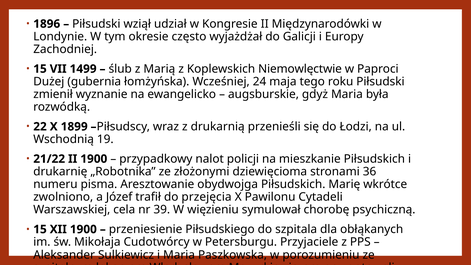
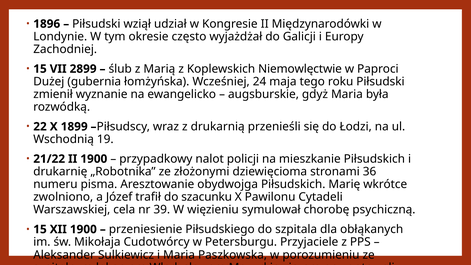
1499: 1499 -> 2899 (83, 69)
przejęcia: przejęcia -> szacunku (207, 197)
